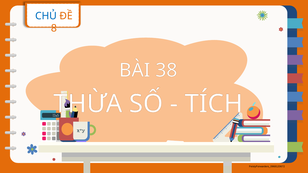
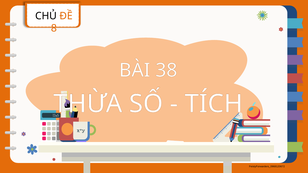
CHỦ colour: blue -> black (46, 16)
